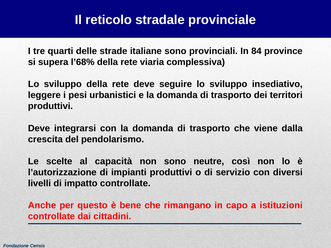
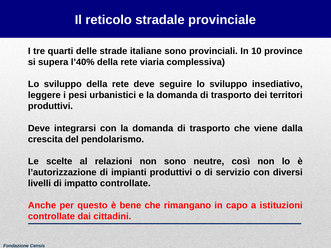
84: 84 -> 10 (256, 51)
l’68%: l’68% -> l’40% (83, 62)
capacità: capacità -> relazioni (114, 161)
